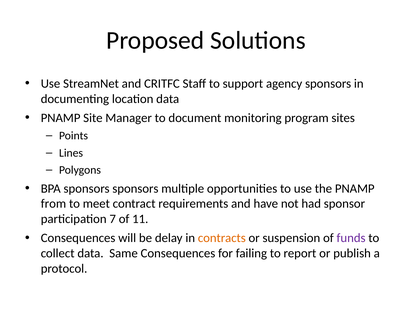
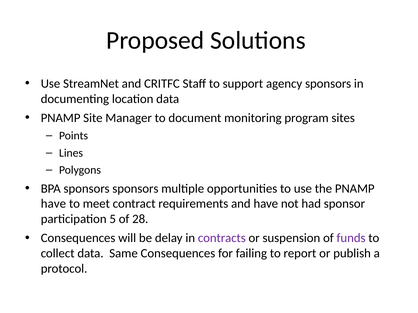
from: from -> have (53, 204)
7: 7 -> 5 (113, 219)
11: 11 -> 28 (140, 219)
contracts colour: orange -> purple (222, 238)
